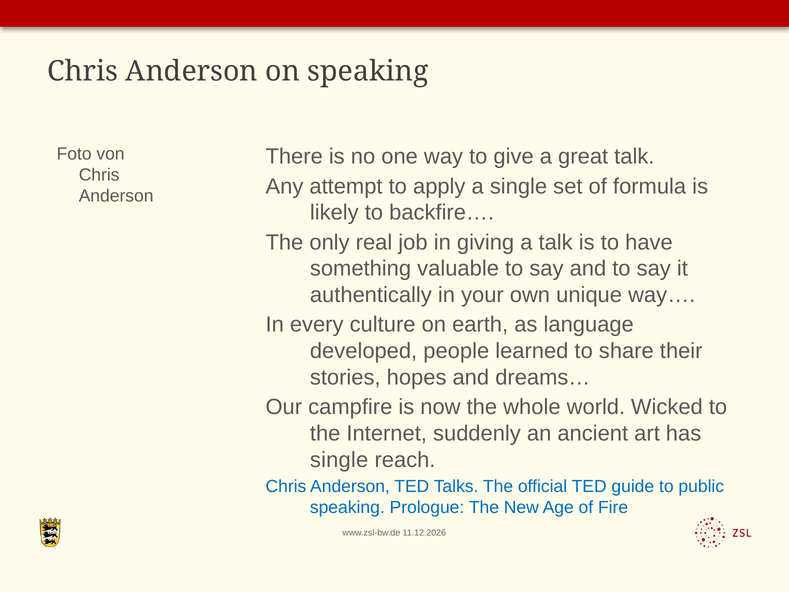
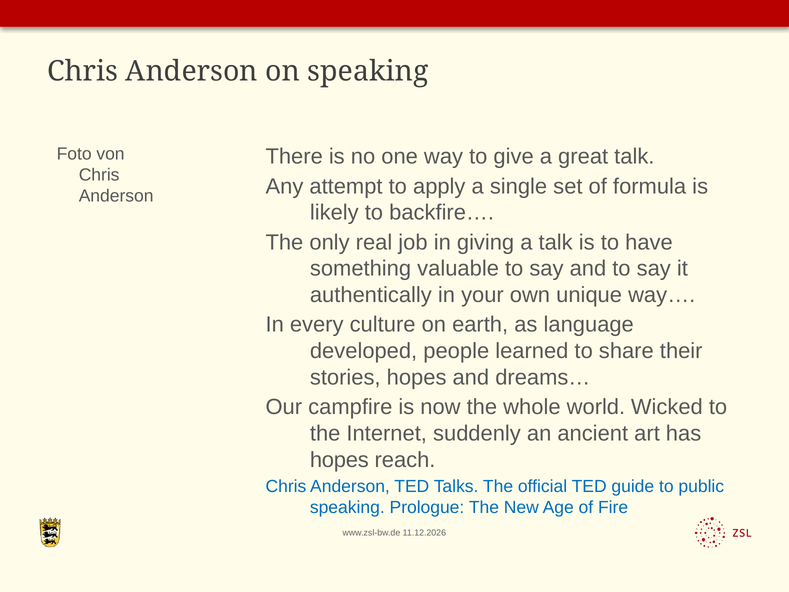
single: single -> hopes (339, 460)
